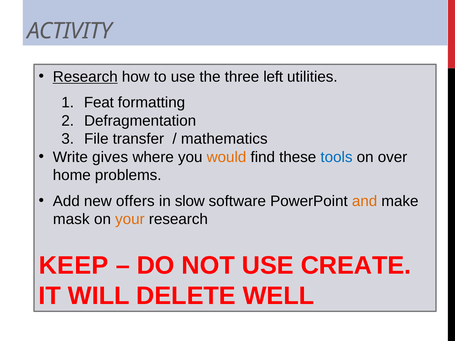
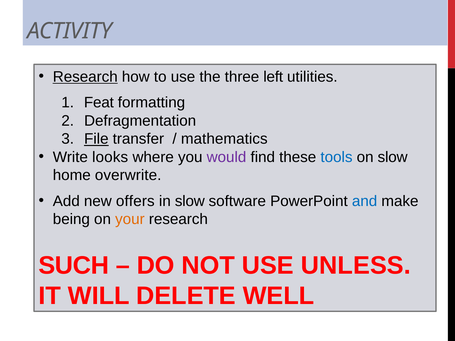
File underline: none -> present (96, 139)
gives: gives -> looks (110, 157)
would colour: orange -> purple (227, 157)
on over: over -> slow (393, 157)
problems: problems -> overwrite (128, 175)
and colour: orange -> blue (365, 201)
mask: mask -> being (71, 219)
KEEP: KEEP -> SUCH (74, 266)
CREATE: CREATE -> UNLESS (356, 266)
